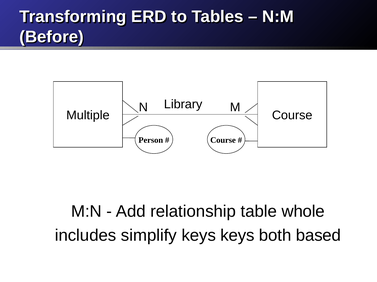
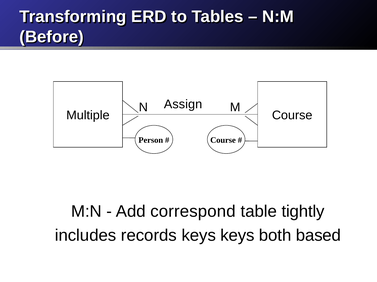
Library: Library -> Assign (183, 104)
relationship: relationship -> correspond (193, 212)
whole: whole -> tightly (303, 212)
simplify: simplify -> records (149, 236)
